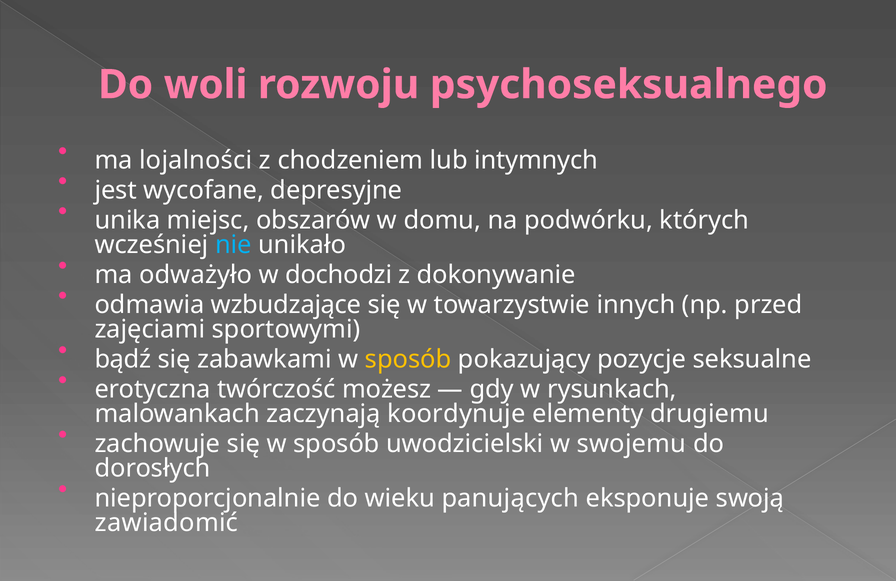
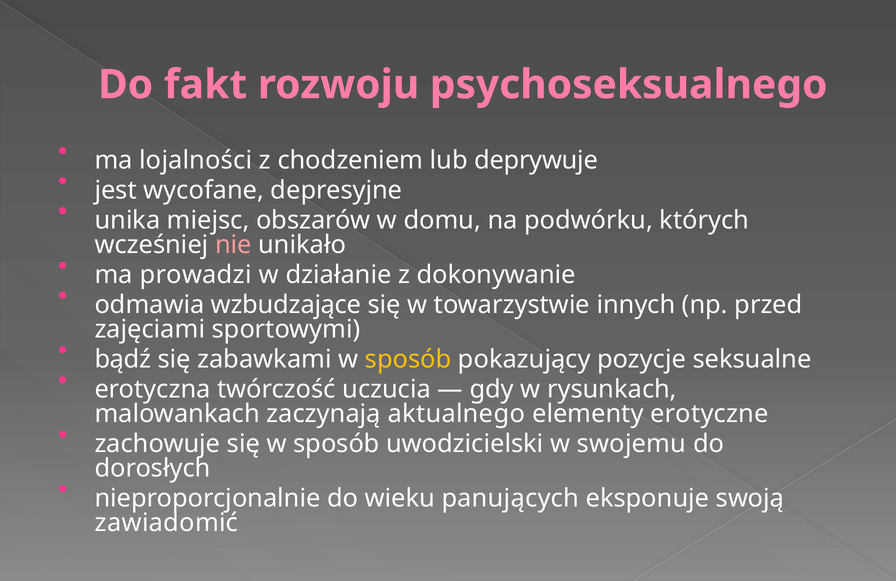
woli: woli -> fakt (205, 85)
intymnych: intymnych -> deprywuje (536, 160)
nie colour: light blue -> pink (233, 245)
odważyło: odważyło -> prowadzi (196, 275)
dochodzi: dochodzi -> działanie (339, 275)
możesz: możesz -> uczucia (387, 389)
koordynuje: koordynuje -> aktualnego (456, 414)
drugiemu: drugiemu -> erotyczne (709, 414)
